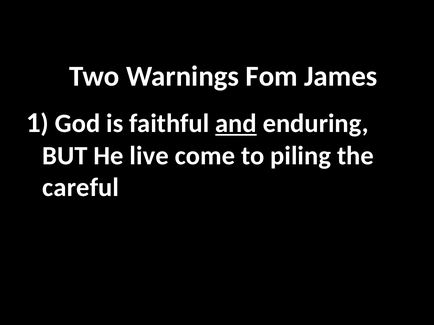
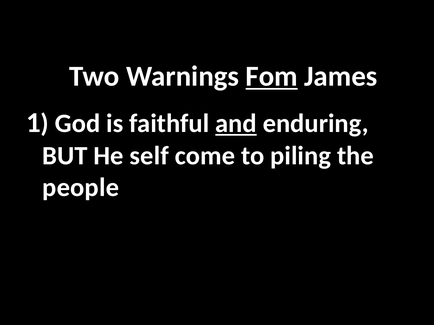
Fom underline: none -> present (272, 77)
live: live -> self (149, 156)
careful: careful -> people (81, 188)
